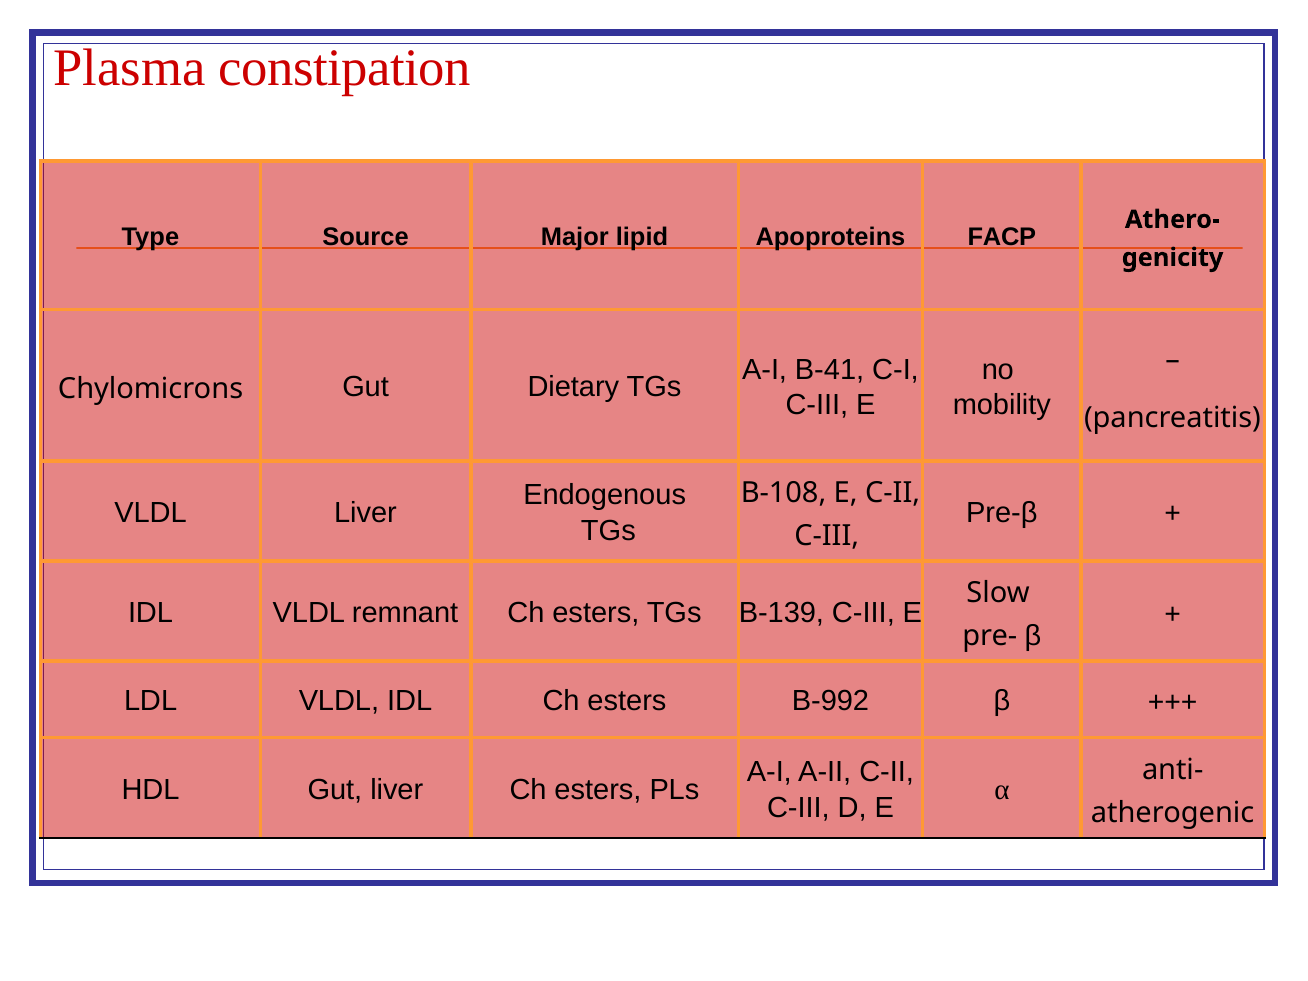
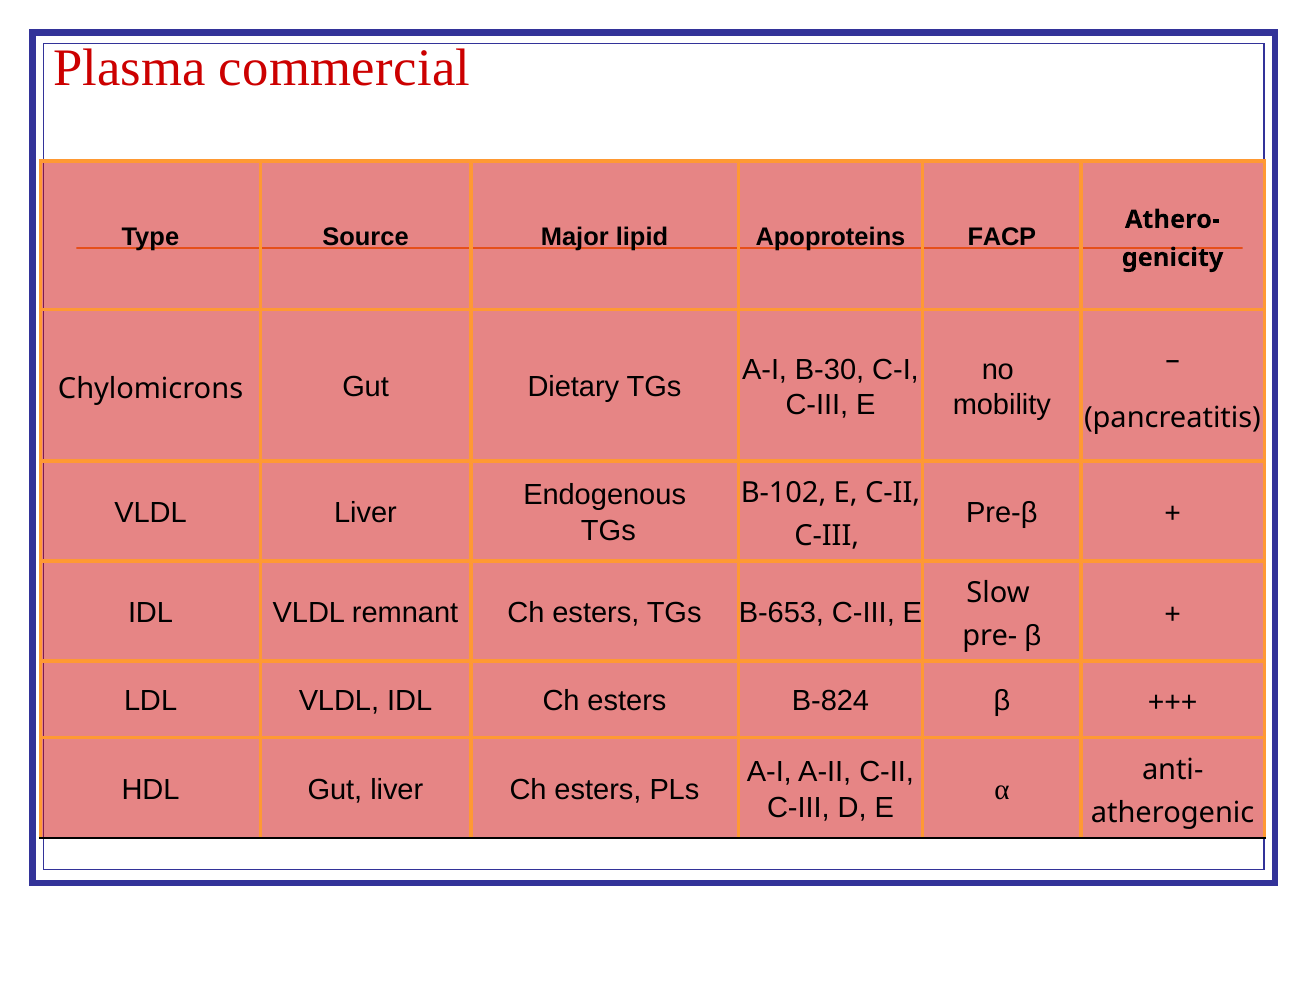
constipation: constipation -> commercial (345, 68)
B-41: B-41 -> B-30 (830, 369)
B-108: B-108 -> B-102 (784, 493)
B-139: B-139 -> B-653 (781, 613)
B-992: B-992 -> B-824 (831, 701)
